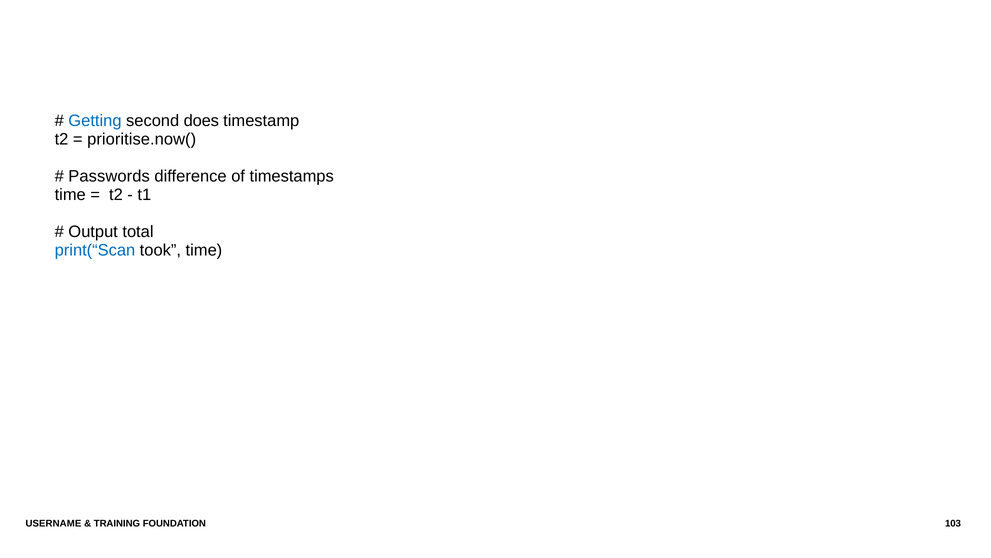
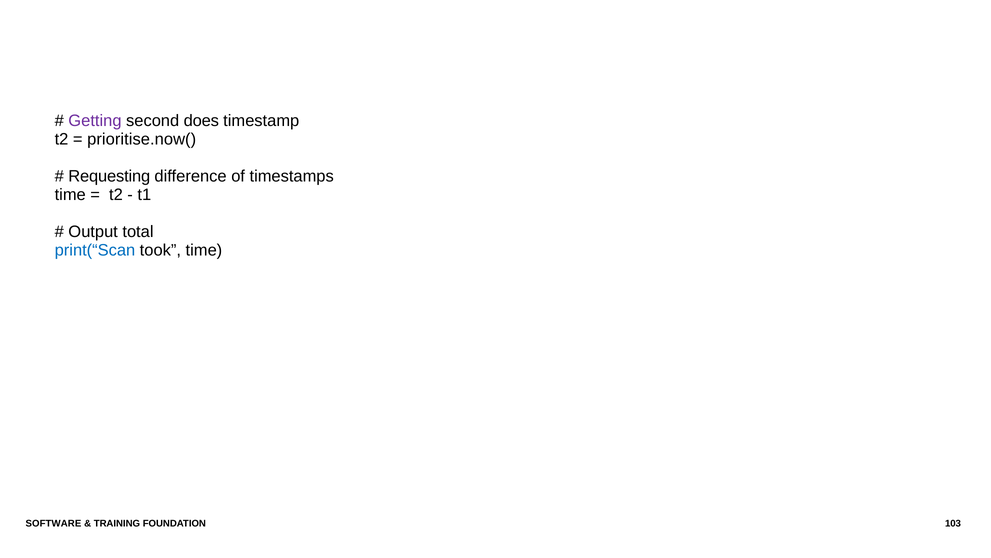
Getting colour: blue -> purple (95, 121)
Passwords: Passwords -> Requesting (109, 176)
USERNAME: USERNAME -> SOFTWARE (53, 523)
